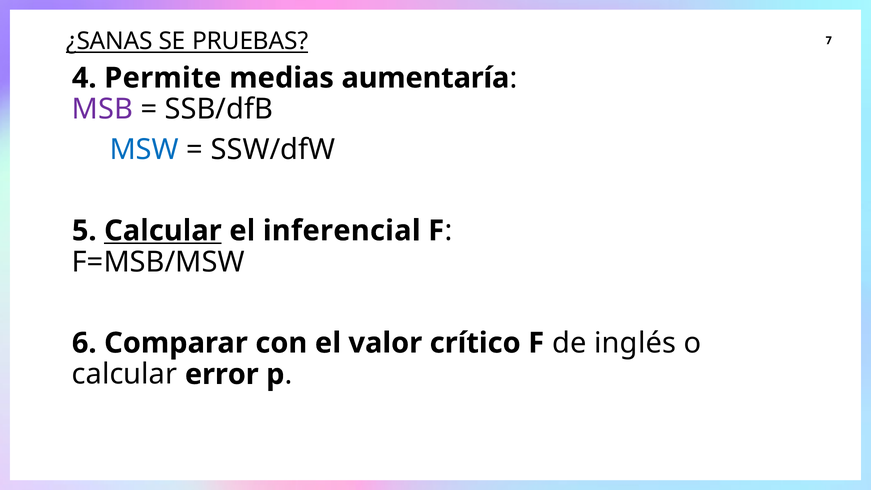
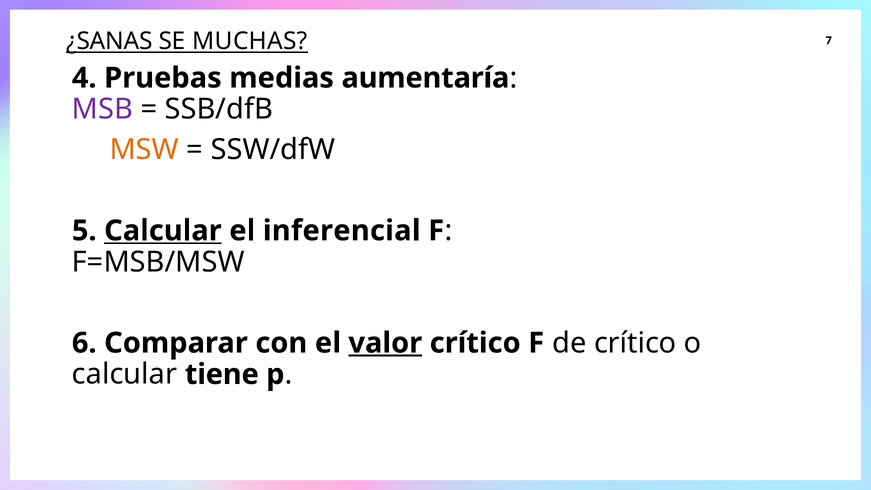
PRUEBAS: PRUEBAS -> MUCHAS (250, 41)
Permite: Permite -> Pruebas (163, 78)
MSW colour: blue -> orange (144, 150)
valor underline: none -> present (385, 343)
de inglés: inglés -> crítico (635, 343)
error: error -> tiene (222, 374)
